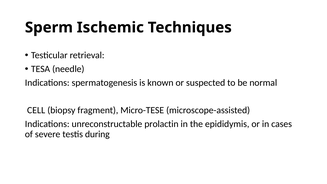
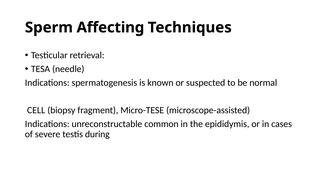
Ischemic: Ischemic -> Affecting (110, 27)
prolactin: prolactin -> common (161, 124)
